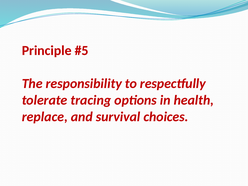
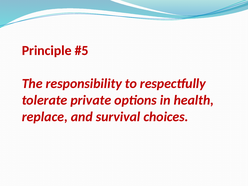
tracing: tracing -> private (91, 100)
